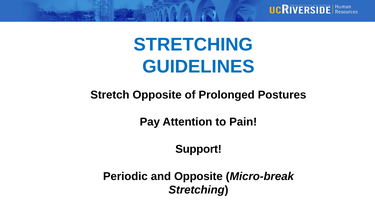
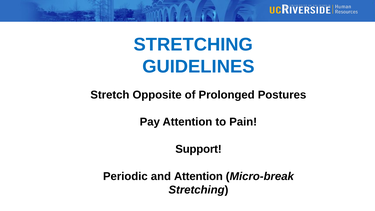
and Opposite: Opposite -> Attention (198, 176)
